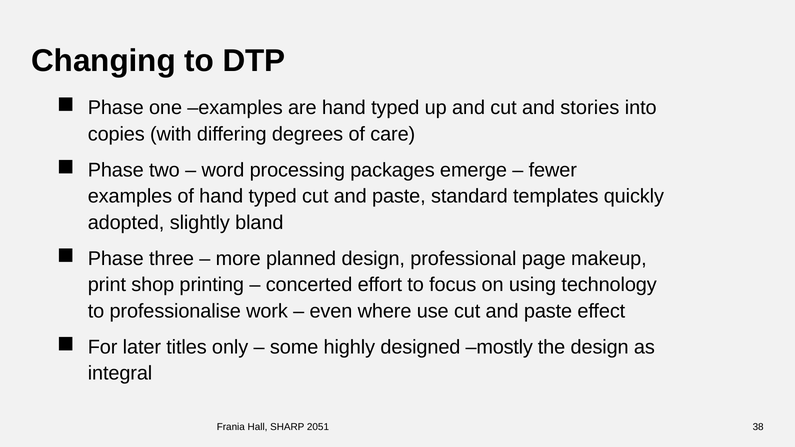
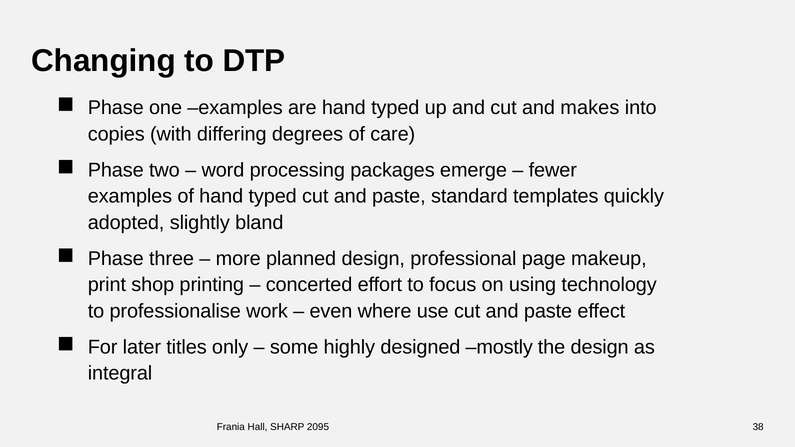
stories: stories -> makes (590, 108)
2051: 2051 -> 2095 (318, 427)
